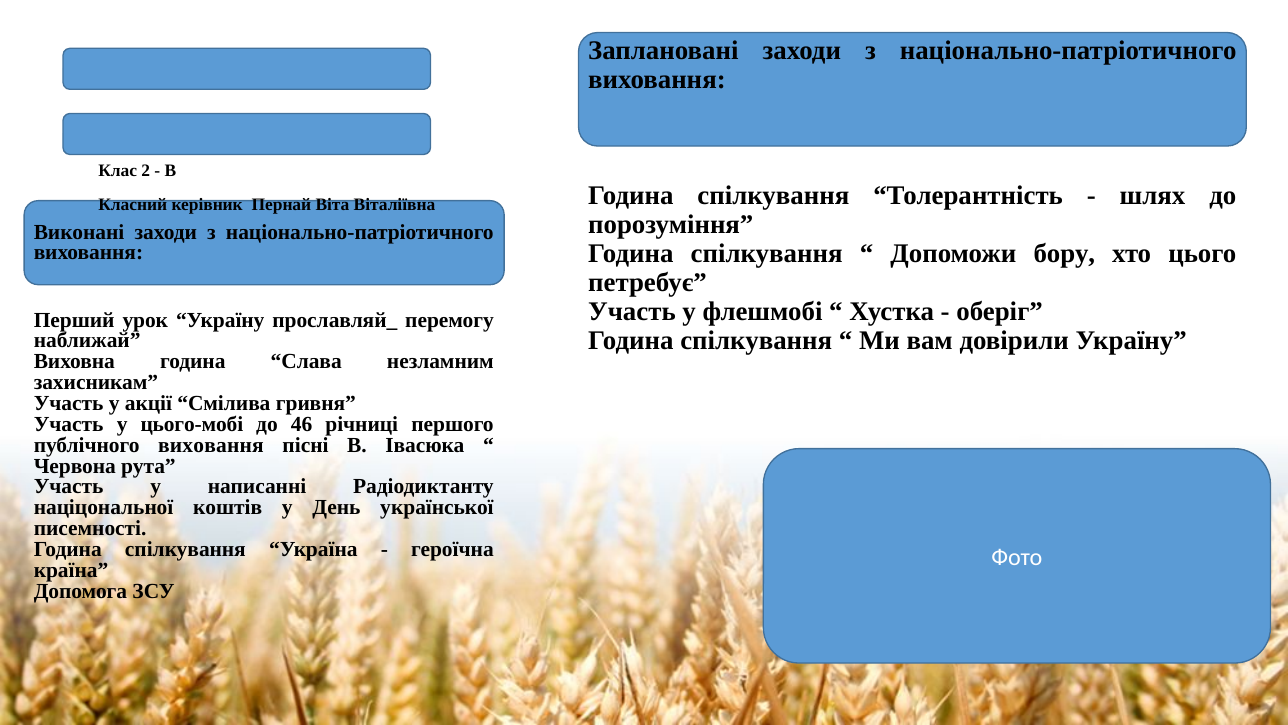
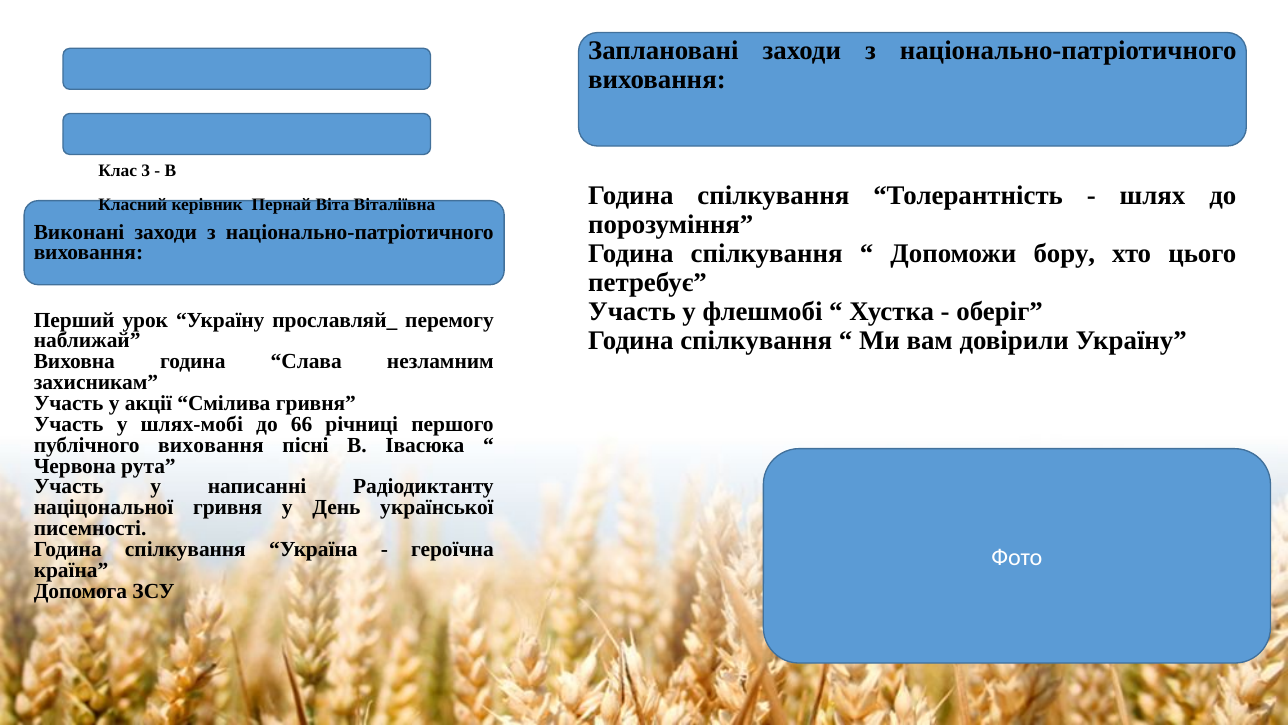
2: 2 -> 3 (146, 171)
цього-мобі: цього-мобі -> шлях-мобі (192, 424)
46: 46 -> 66 (302, 424)
націцональної коштів: коштів -> гривня (228, 507)
